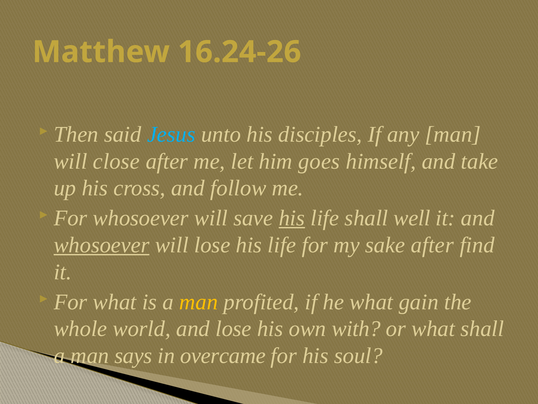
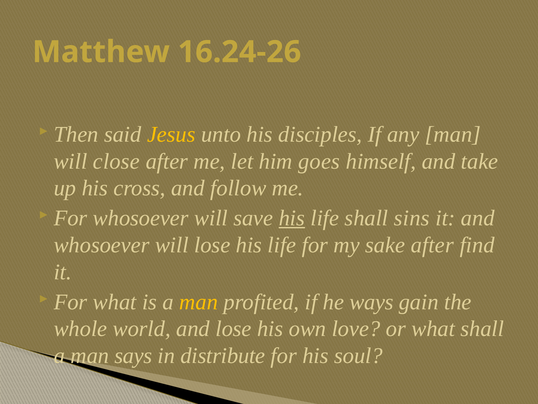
Jesus colour: light blue -> yellow (171, 134)
well: well -> sins (412, 218)
whosoever underline: present -> none (102, 245)
he what: what -> ways (371, 302)
with: with -> love (356, 328)
overcame: overcame -> distribute (223, 355)
